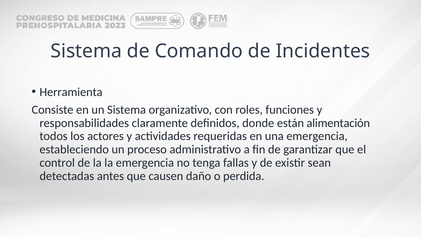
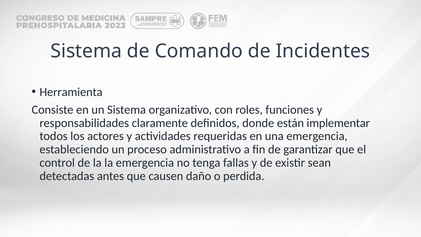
alimentación: alimentación -> implementar (338, 123)
